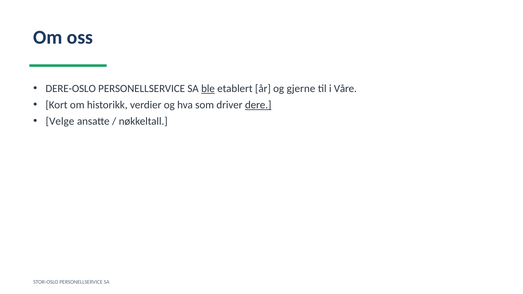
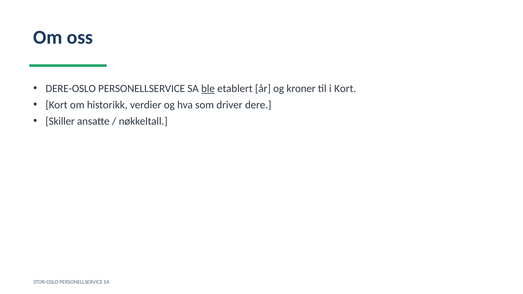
gjerne: gjerne -> kroner (301, 89)
i Våre: Våre -> Kort (345, 89)
dere underline: present -> none (258, 105)
Velge: Velge -> Skiller (60, 121)
